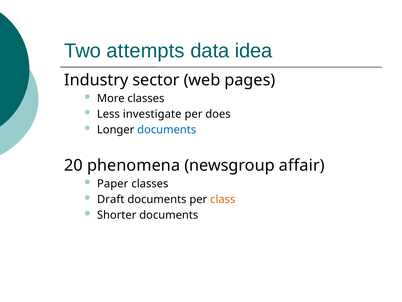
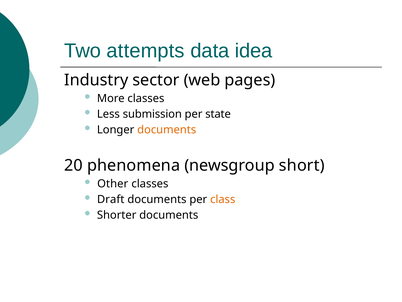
investigate: investigate -> submission (152, 114)
does: does -> state (218, 114)
documents colour: blue -> orange (167, 129)
affair: affair -> short (302, 165)
Paper: Paper -> Other (113, 183)
